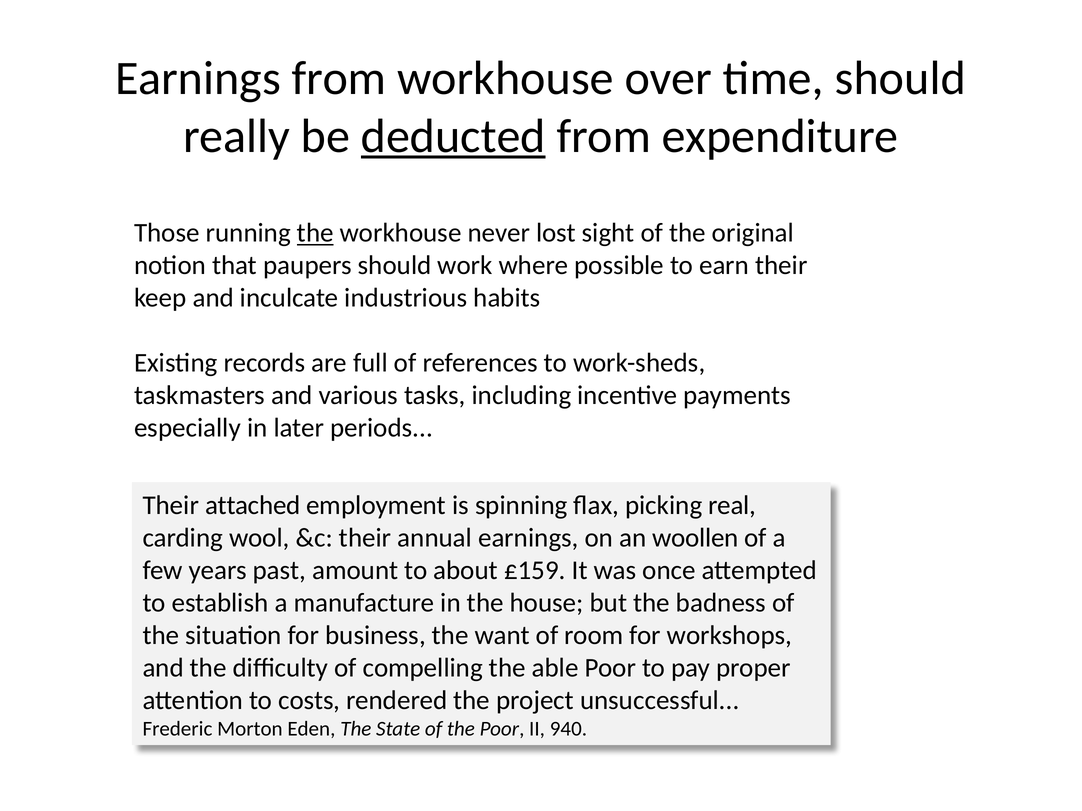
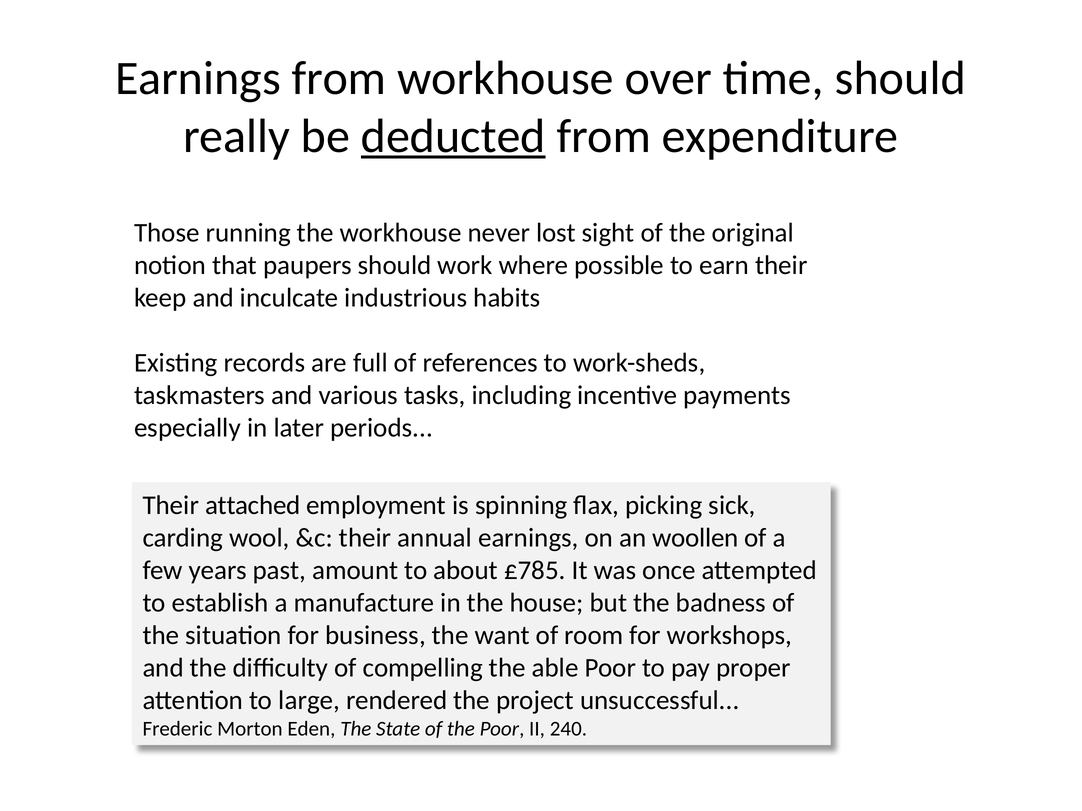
the underline: present -> none (315, 233)
real: real -> sick (732, 506)
£159: £159 -> £785 (535, 571)
costs: costs -> large (309, 701)
940: 940 -> 240 (568, 729)
